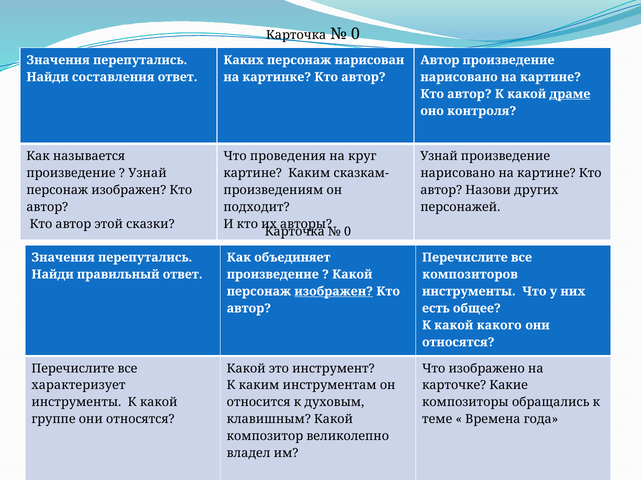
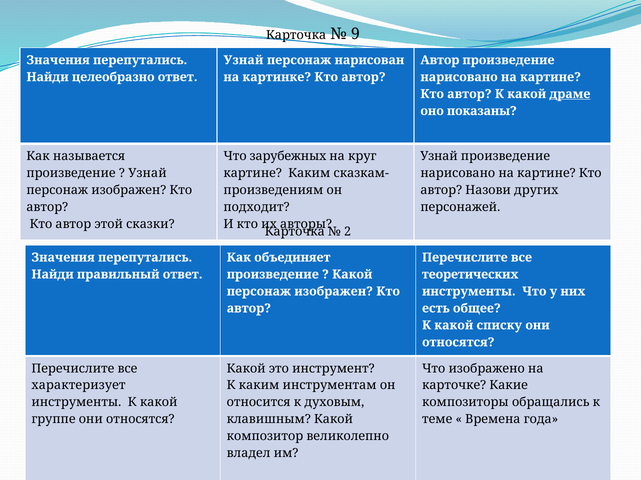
0: 0 -> 9 (355, 34)
Каких: Каких -> Узнай (243, 60)
составления: составления -> целеобразно (113, 77)
контроля: контроля -> показаны (482, 111)
проведения: проведения -> зарубежных (288, 156)
0: 0 -> 2 (348, 232)
композиторов: композиторов -> теоретических (470, 275)
изображен underline: present -> none (334, 292)
какого: какого -> списку (499, 326)
